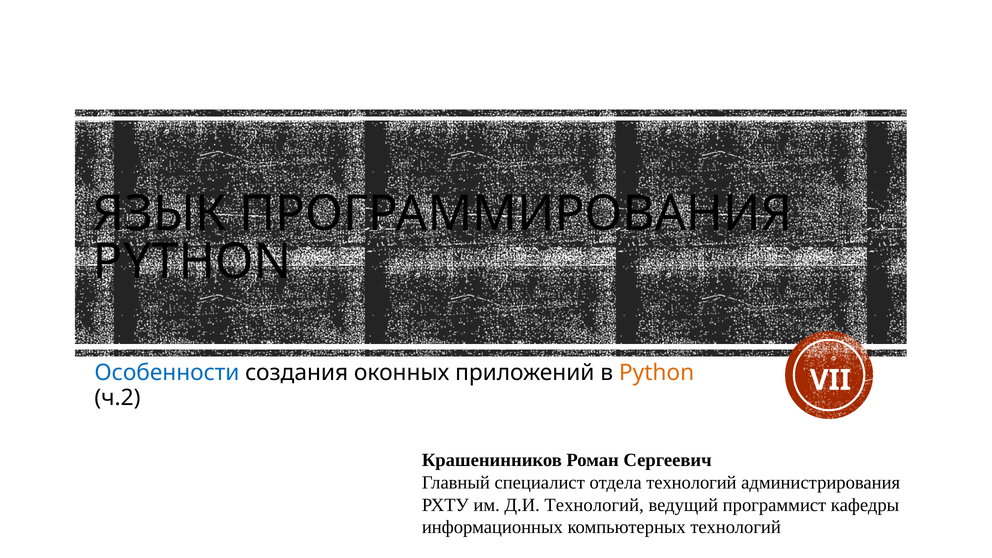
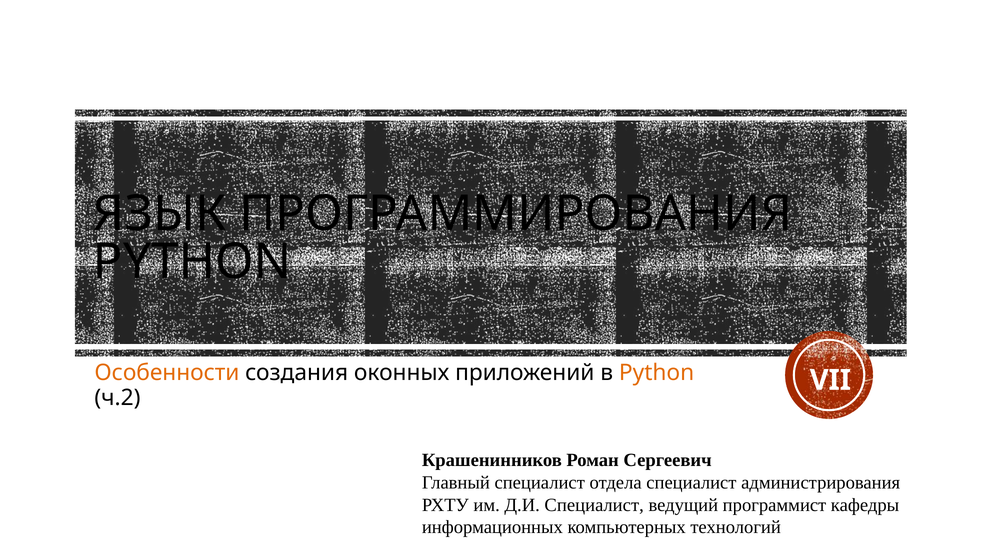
Особенности colour: blue -> orange (167, 373)
отдела технологий: технологий -> специалист (691, 483)
Д.И Технологий: Технологий -> Специалист (594, 505)
